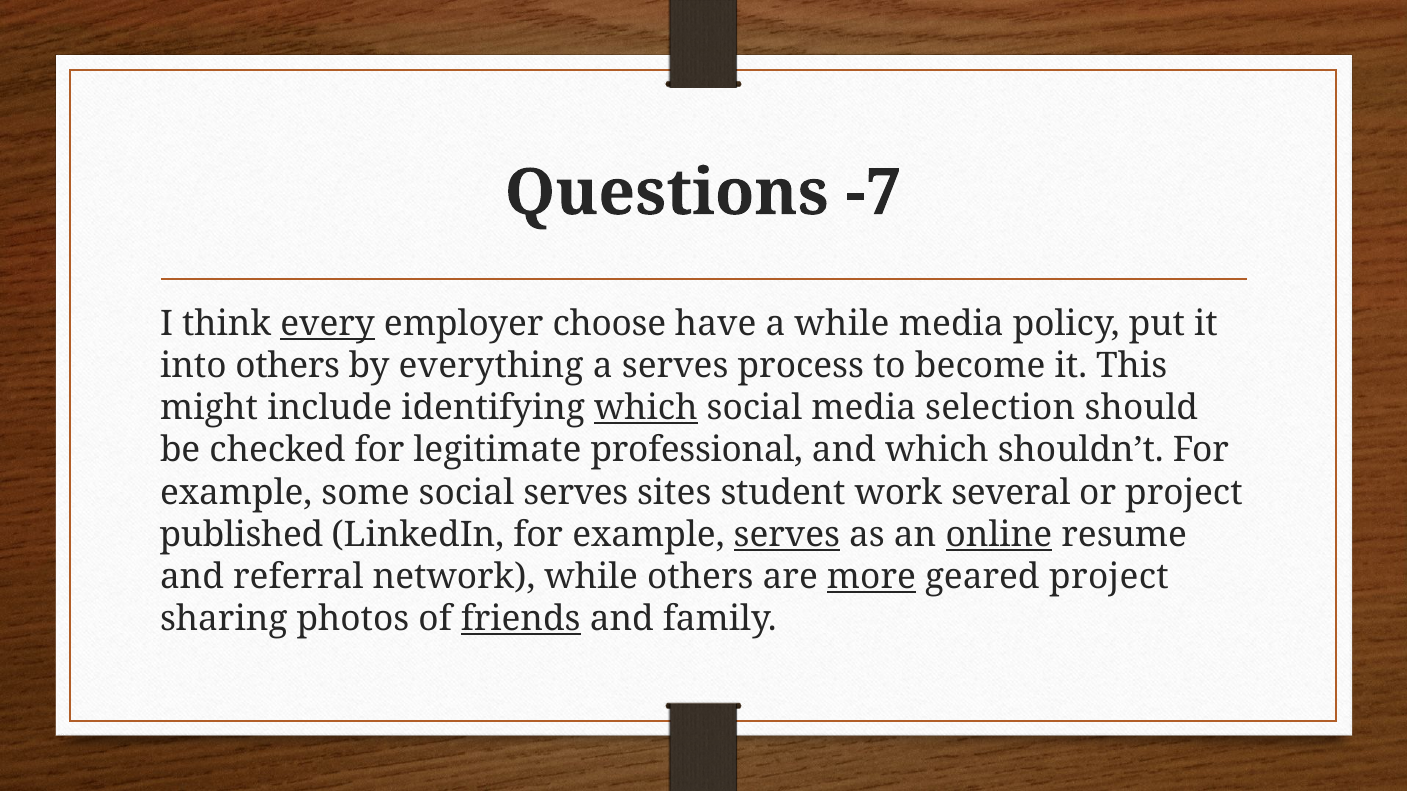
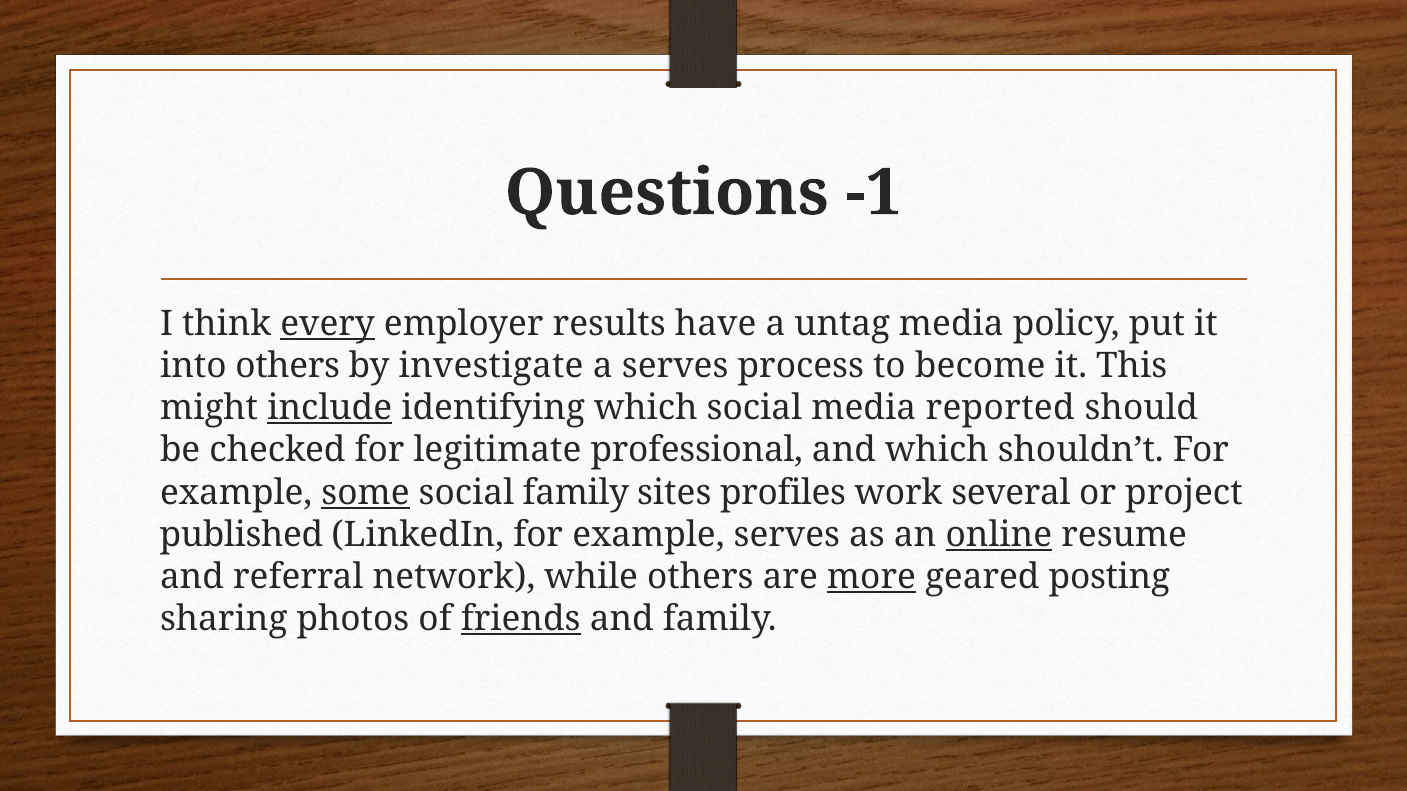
-7: -7 -> -1 (873, 193)
choose: choose -> results (609, 324)
a while: while -> untag (842, 324)
everything: everything -> investigate (491, 366)
include underline: none -> present (330, 408)
which underline: present -> none (646, 408)
selection: selection -> reported (1000, 408)
some underline: none -> present (366, 493)
social serves: serves -> family (576, 493)
student: student -> profiles (783, 493)
serves underline: present -> none (787, 535)
geared project: project -> posting (1109, 577)
